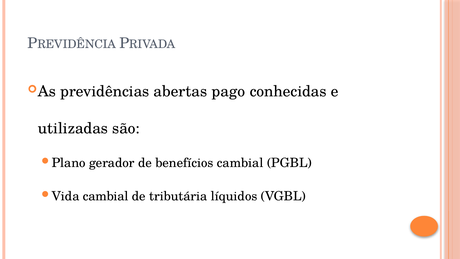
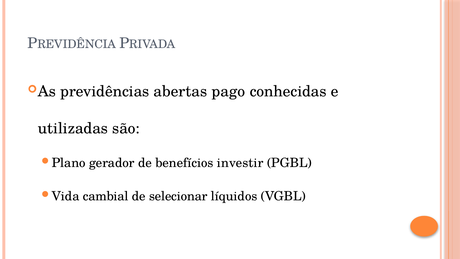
benefícios cambial: cambial -> investir (240, 163)
tributária: tributária -> selecionar (178, 196)
